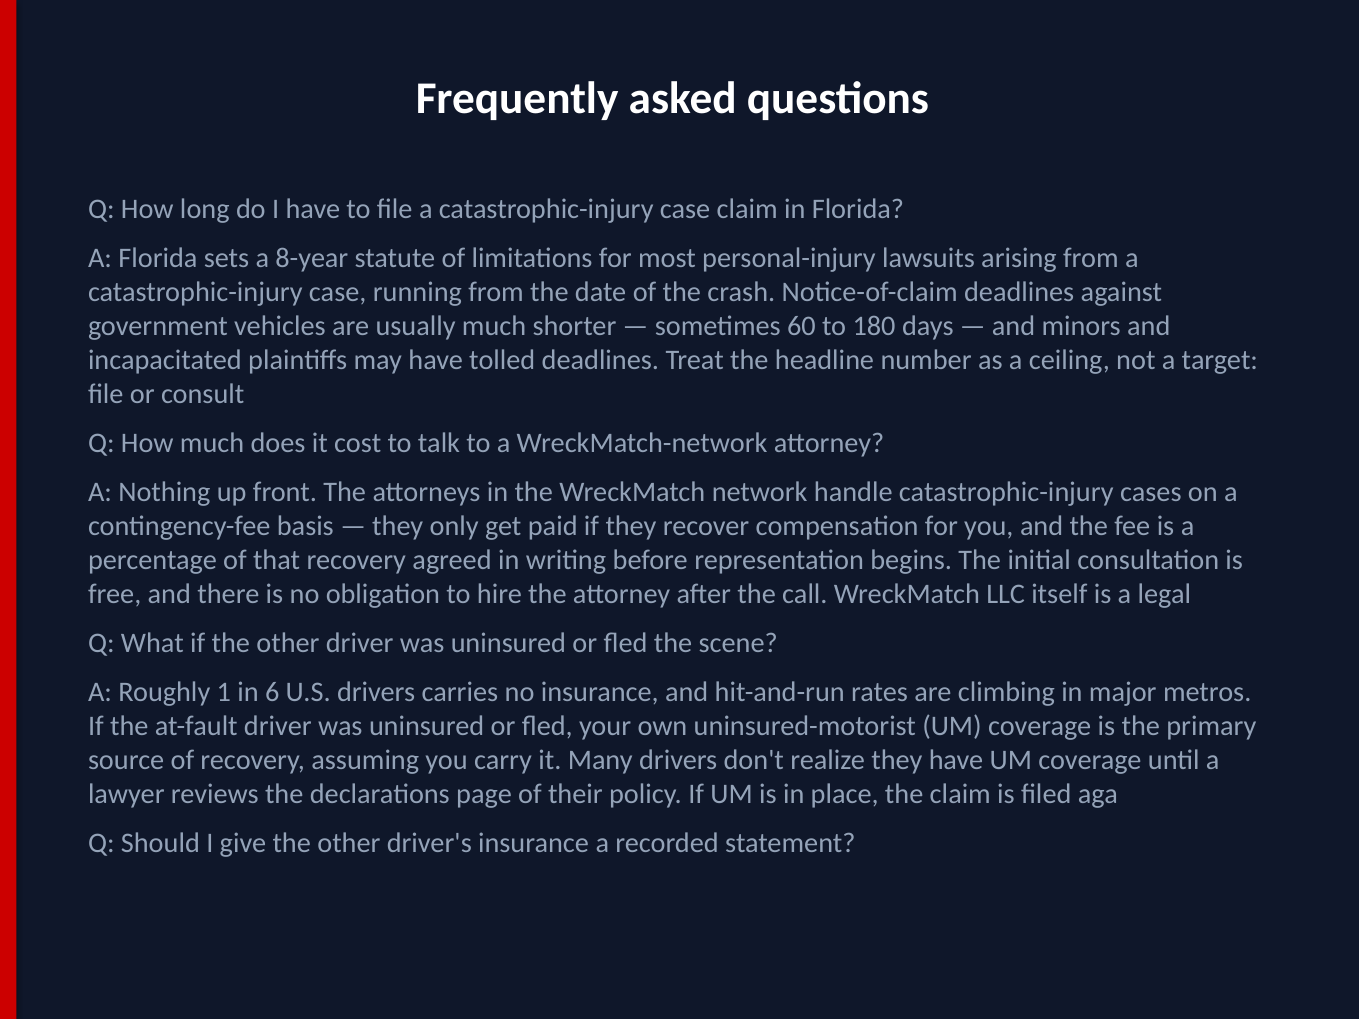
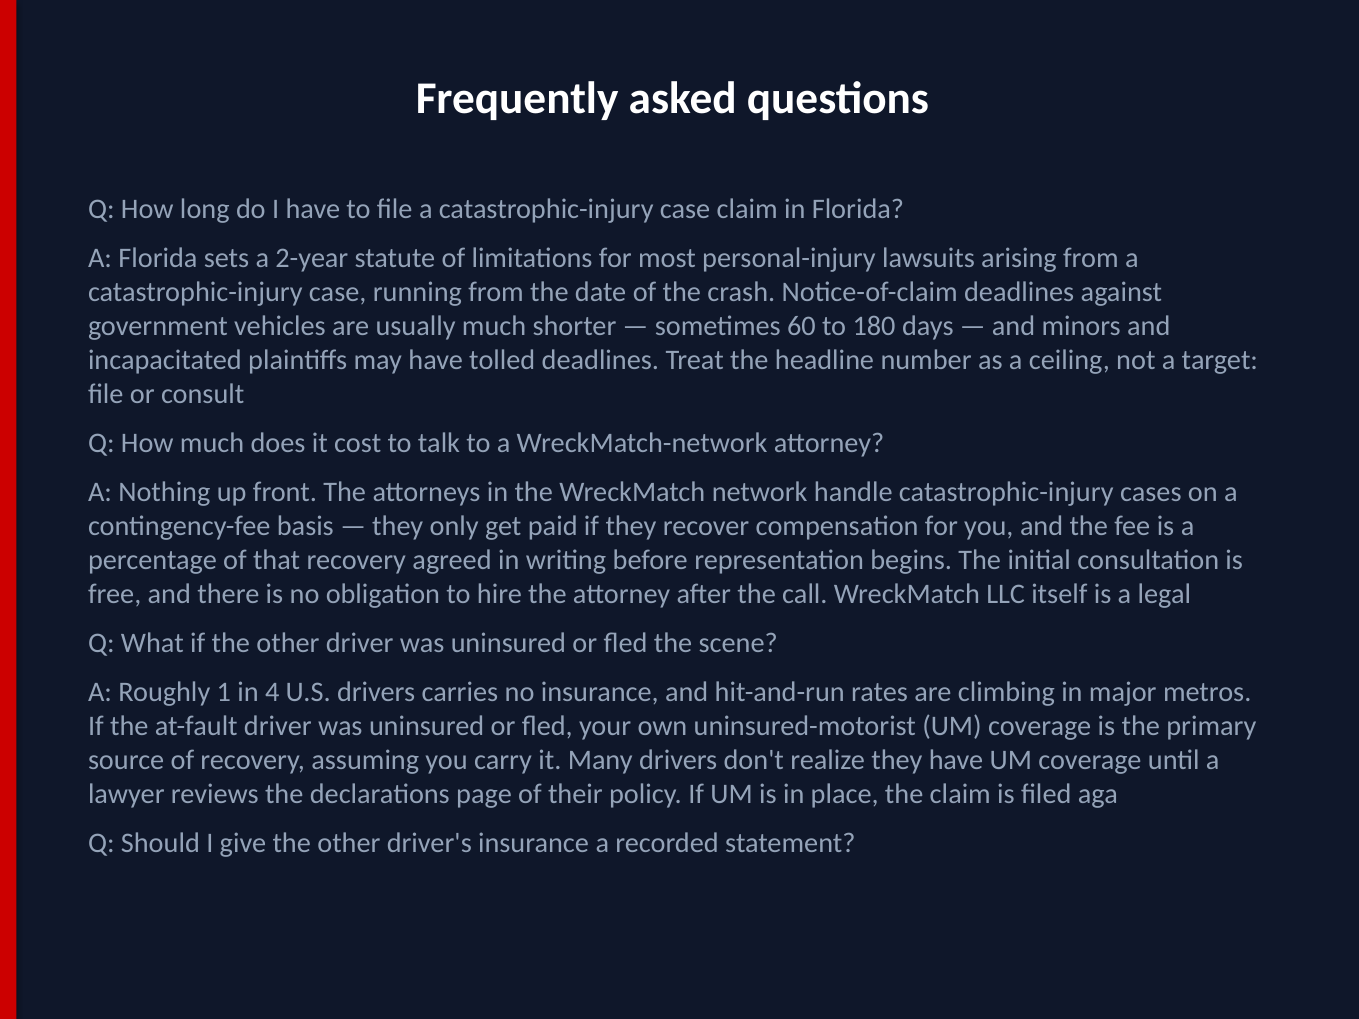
8-year: 8-year -> 2-year (312, 258)
6: 6 -> 4 (272, 692)
